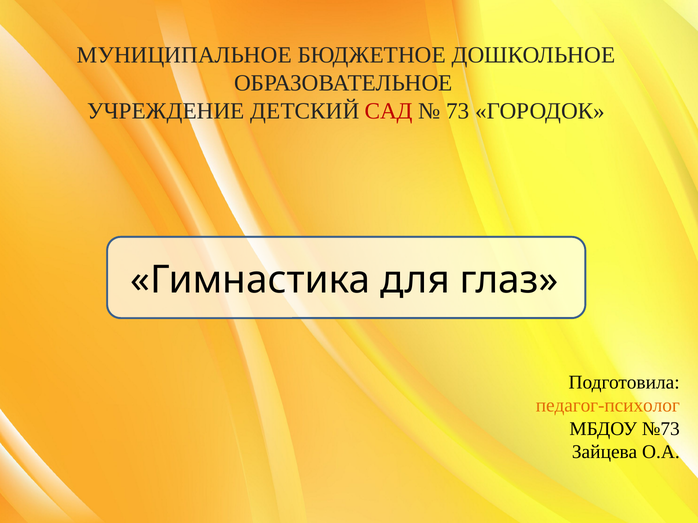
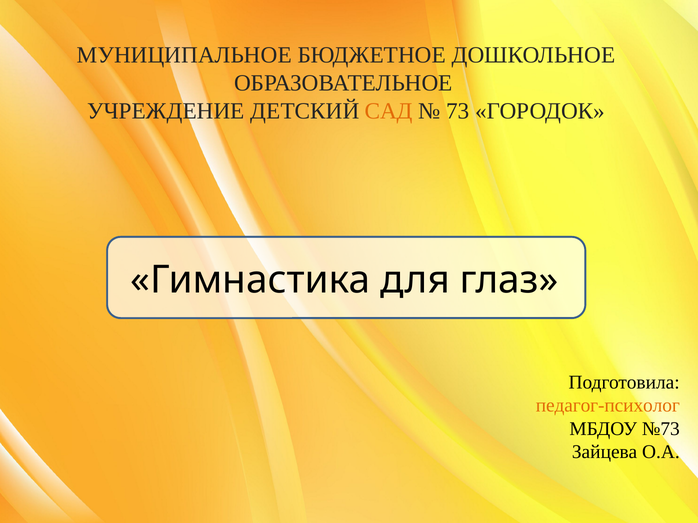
САД colour: red -> orange (389, 111)
